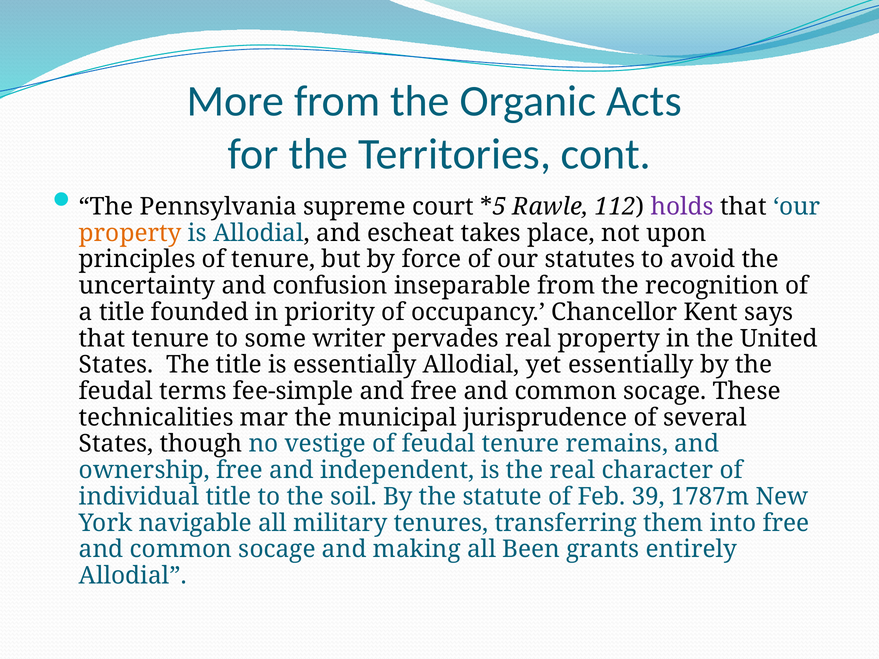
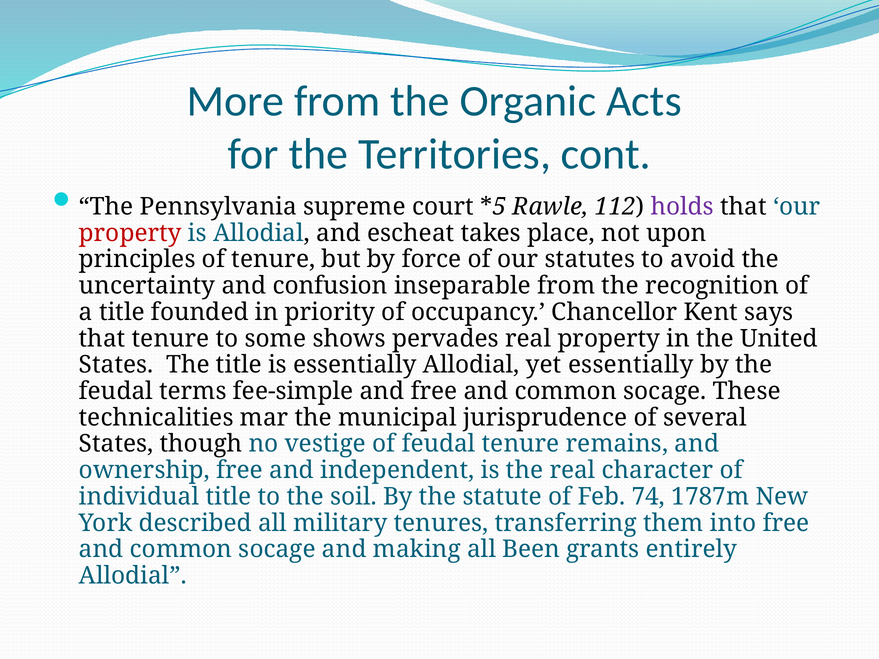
property colour: orange -> red (130, 233)
writer: writer -> shows (349, 339)
39: 39 -> 74 (648, 497)
navigable: navigable -> described (195, 523)
